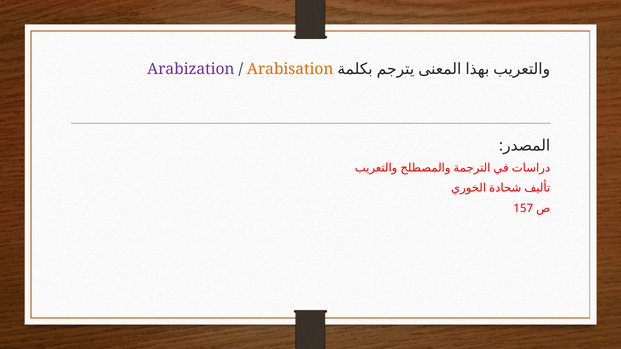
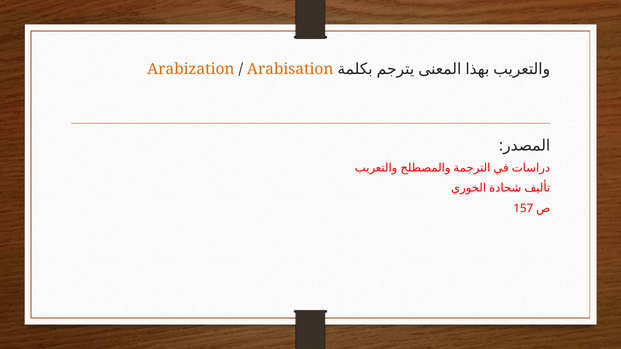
Arabization colour: purple -> orange (191, 69)
